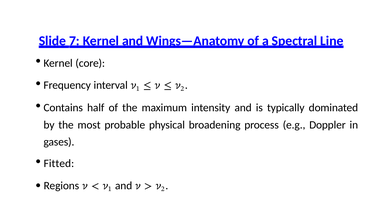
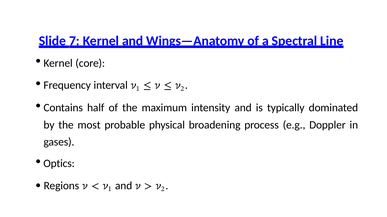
Fitted: Fitted -> Optics (59, 164)
